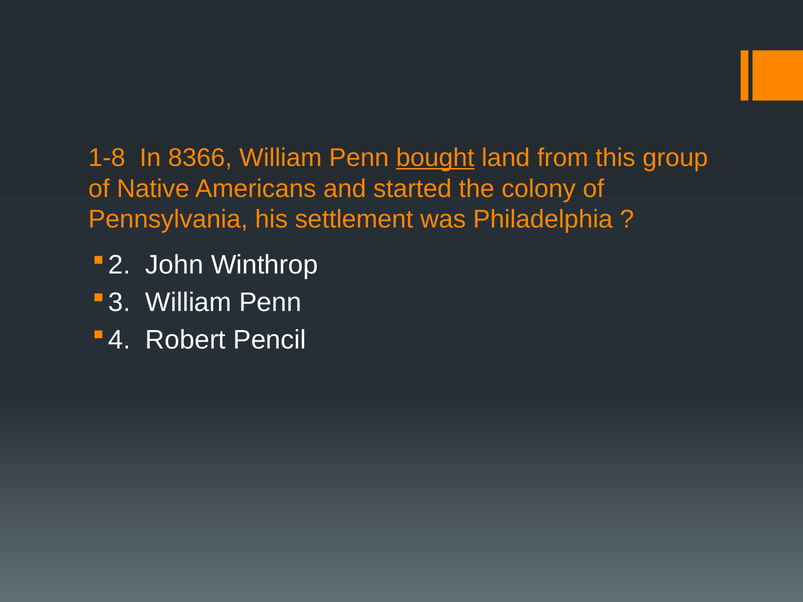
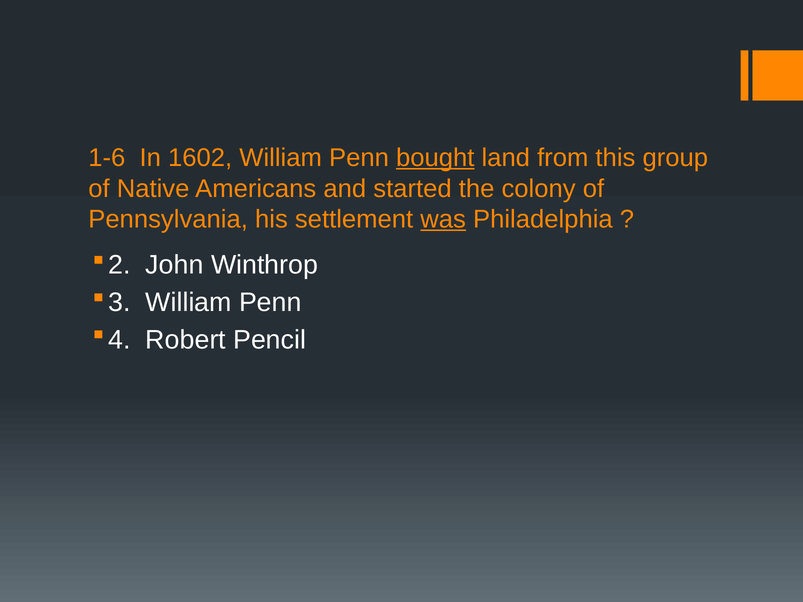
1-8: 1-8 -> 1-6 (107, 158)
8366: 8366 -> 1602 (200, 158)
was underline: none -> present (443, 219)
